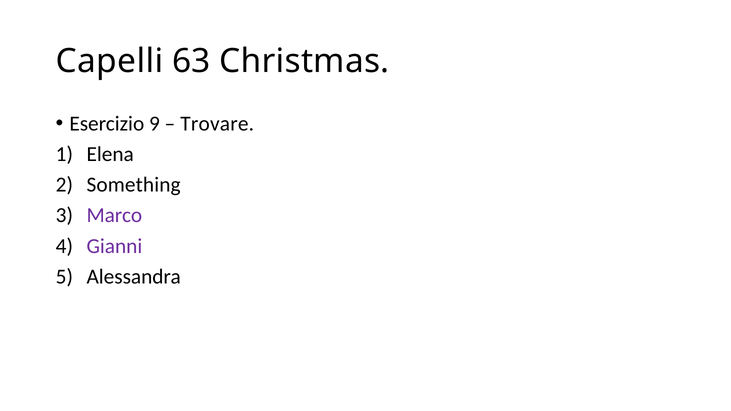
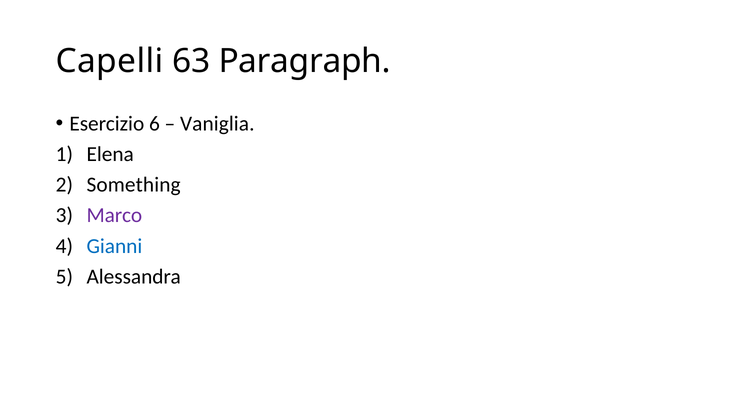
Christmas: Christmas -> Paragraph (305, 61)
9: 9 -> 6 (154, 124)
Trovare: Trovare -> Vaniglia (217, 124)
Gianni colour: purple -> blue (114, 246)
